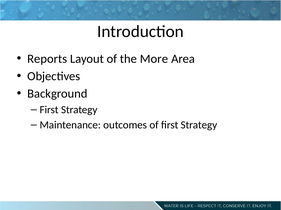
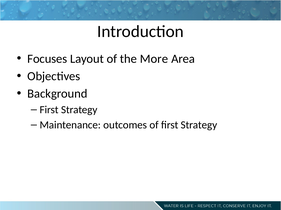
Reports: Reports -> Focuses (47, 59)
